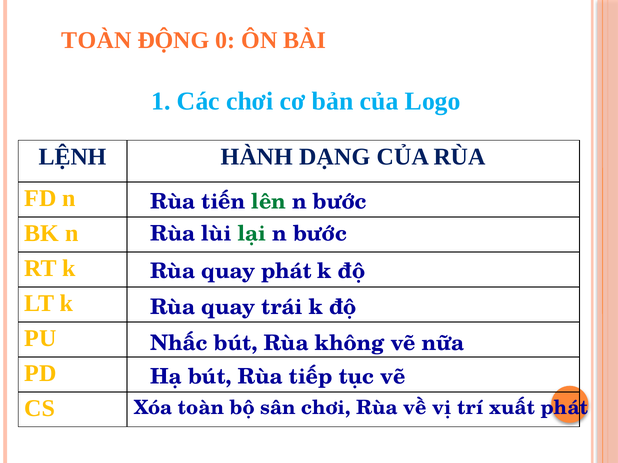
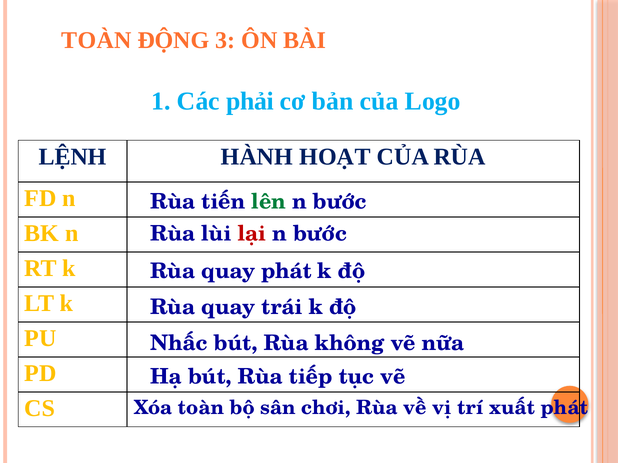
0: 0 -> 3 (225, 40)
Các chơi: chơi -> phải (250, 101)
DẠNG: DẠNG -> HOẠT (335, 157)
lại colour: green -> red (252, 234)
